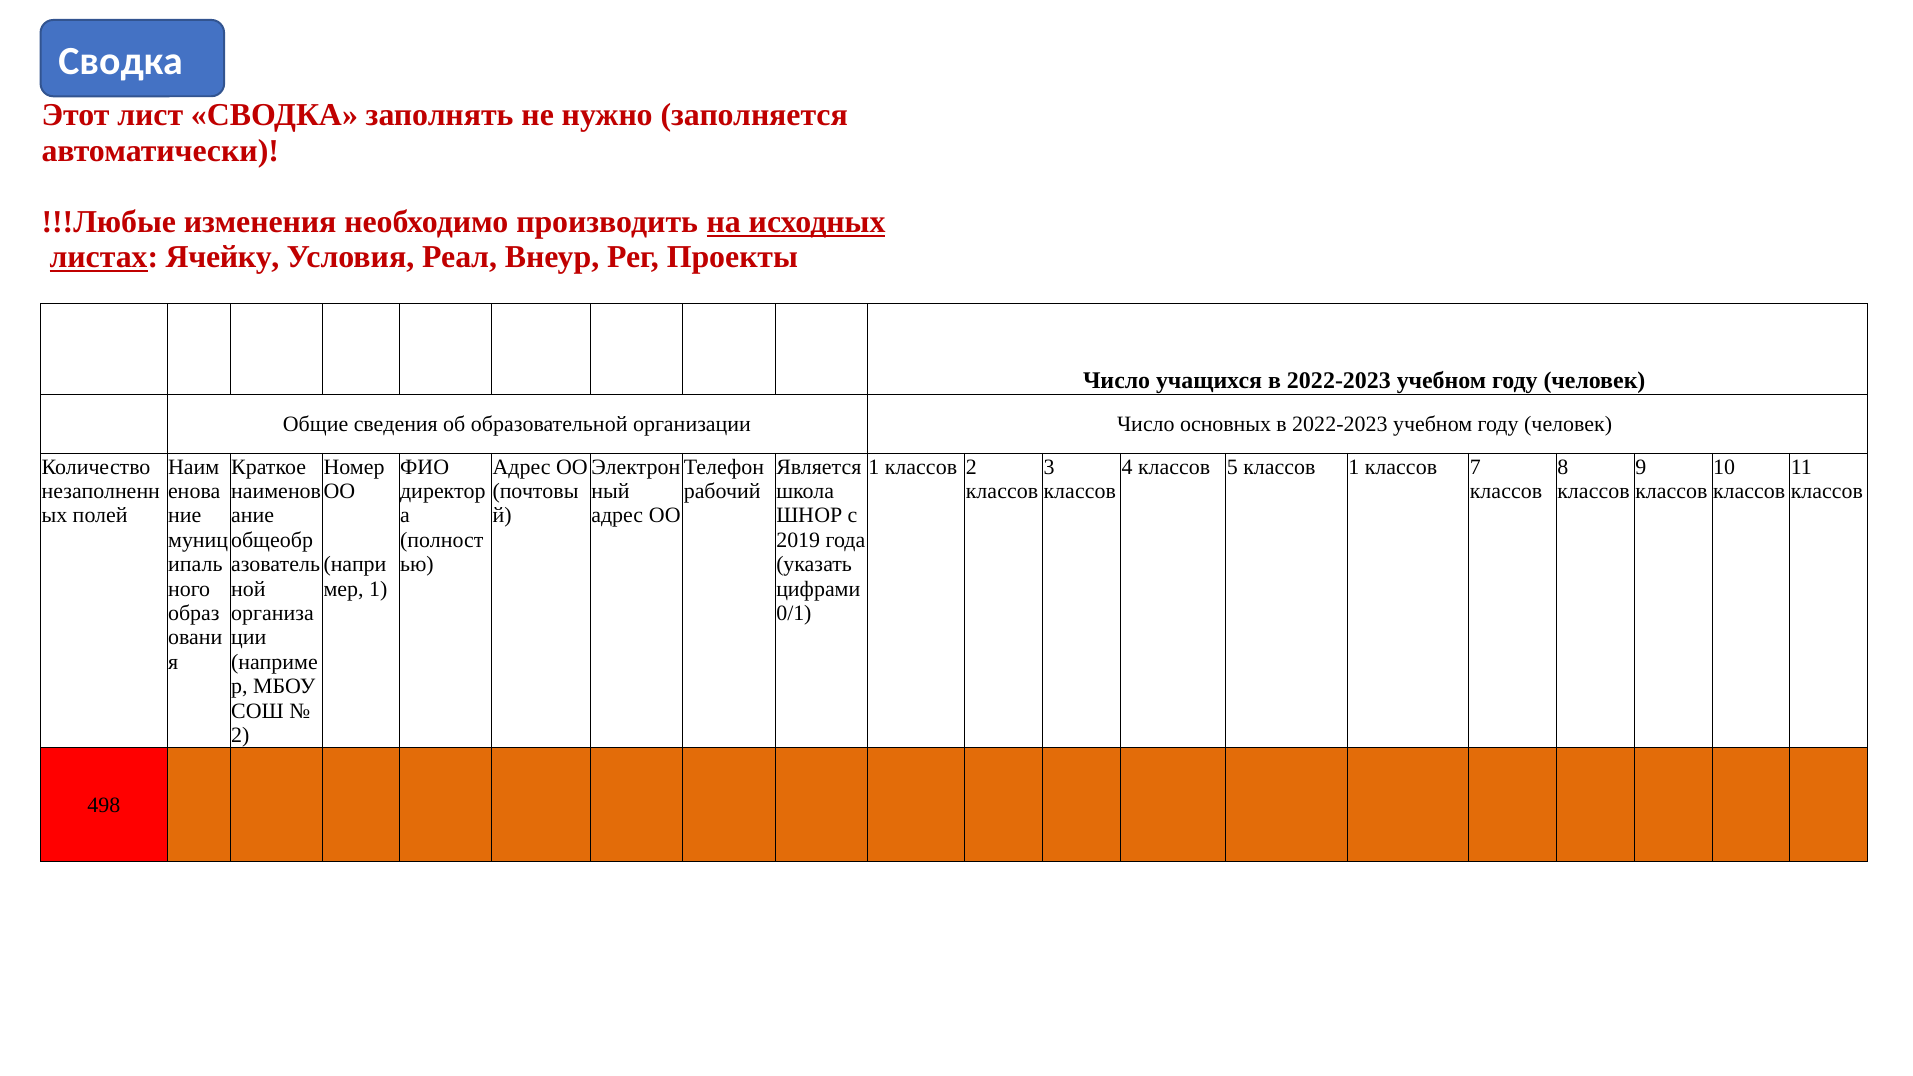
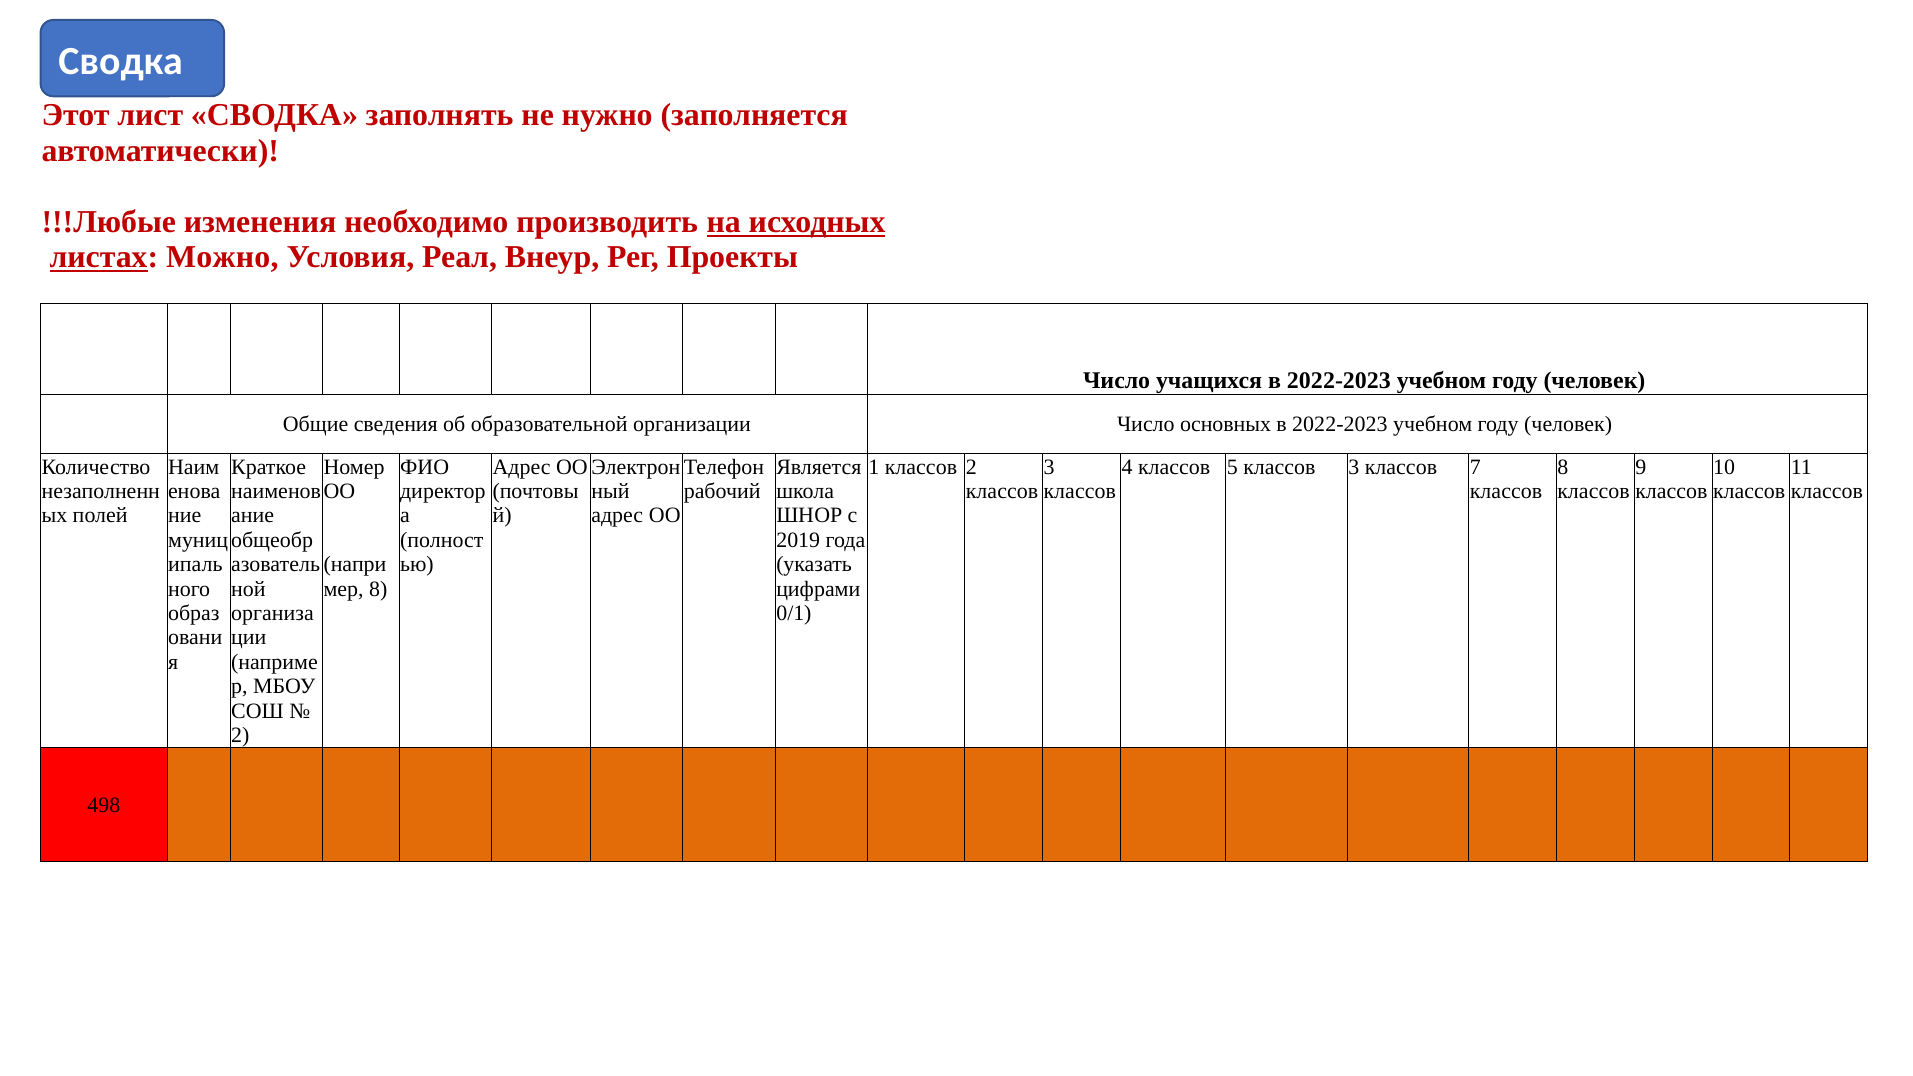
Ячейку: Ячейку -> Можно (222, 257)
5 классов 1: 1 -> 3 (1354, 467)
1: 1 -> 8 (378, 589)
